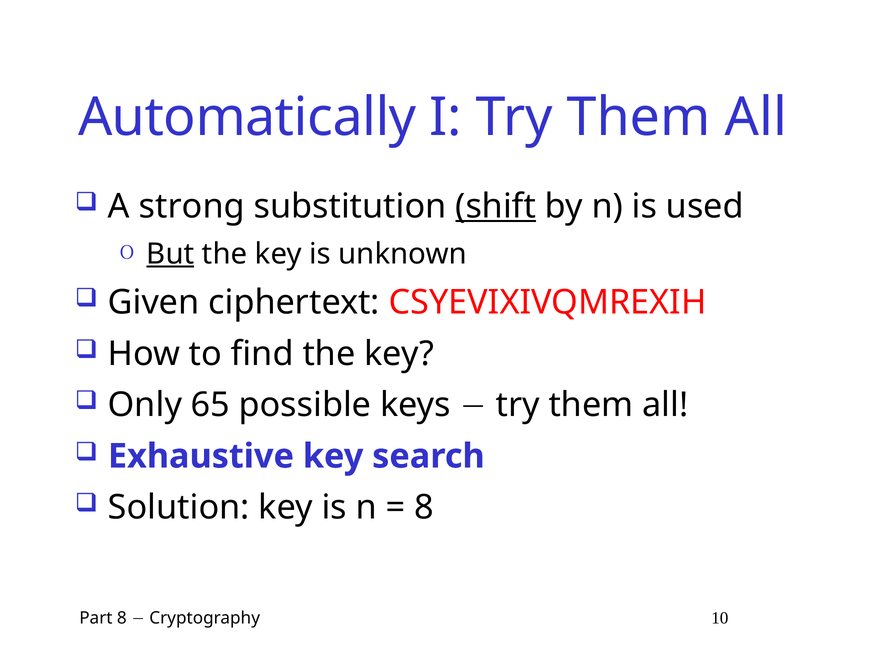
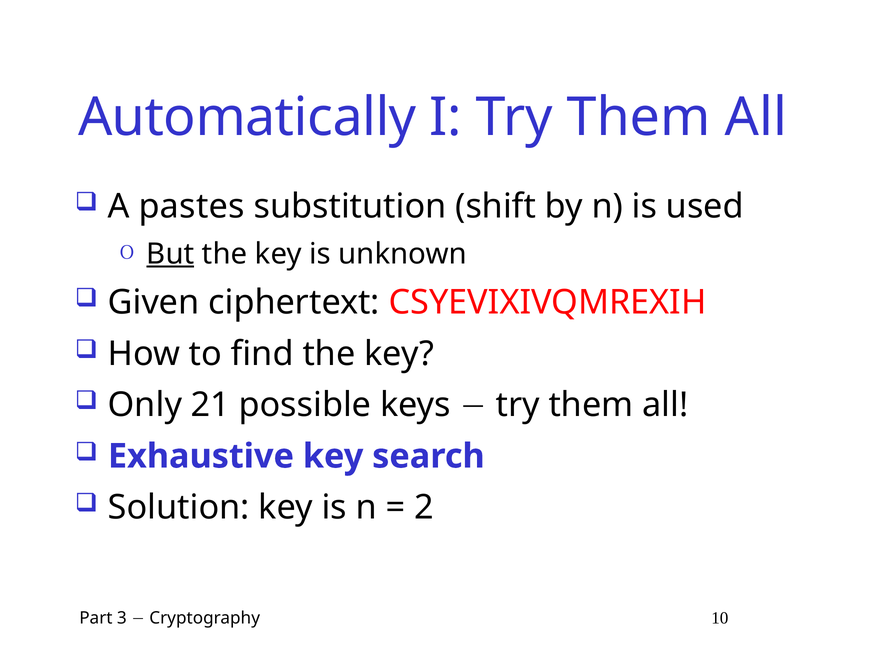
strong: strong -> pastes (192, 206)
shift underline: present -> none (496, 206)
65: 65 -> 21 (210, 405)
8: 8 -> 2 (424, 507)
Part 8: 8 -> 3 (122, 618)
